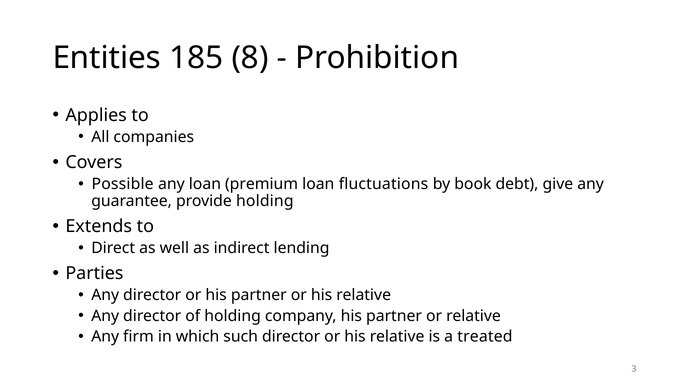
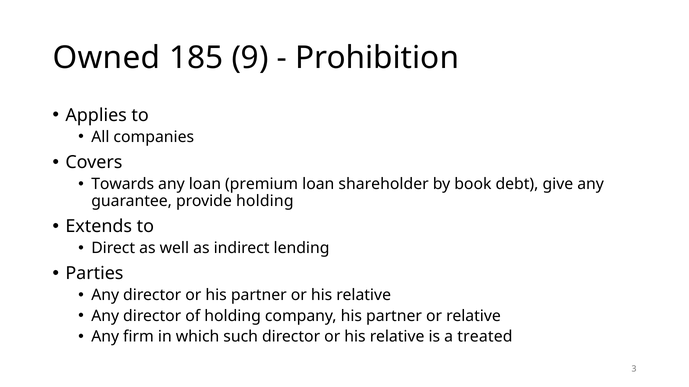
Entities: Entities -> Owned (107, 58)
8: 8 -> 9 (250, 58)
Possible: Possible -> Towards (123, 184)
fluctuations: fluctuations -> shareholder (384, 184)
